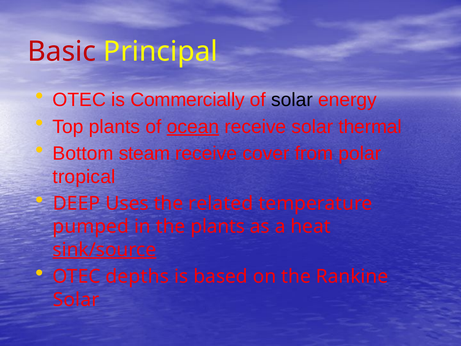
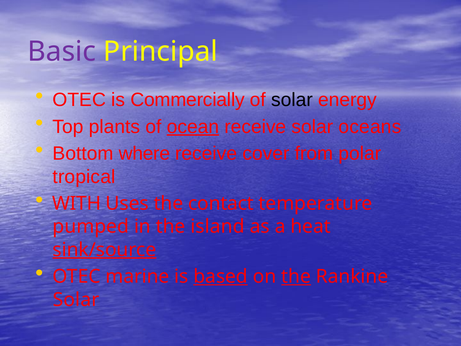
Basic colour: red -> purple (62, 52)
thermal: thermal -> oceans (370, 127)
steam: steam -> where (144, 153)
DEEP: DEEP -> WITH (77, 203)
related: related -> contact (221, 203)
the plants: plants -> island (218, 226)
depths: depths -> marine (137, 276)
based underline: none -> present (221, 276)
the underline: none -> present (296, 276)
